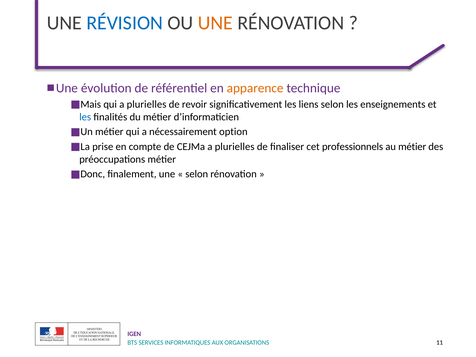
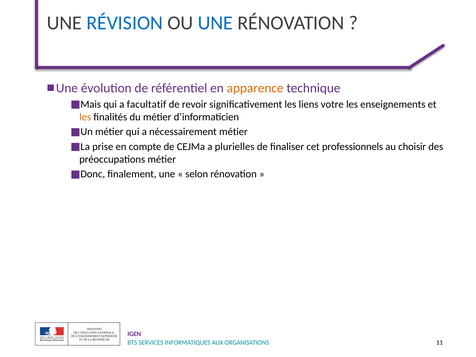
UNE colour: orange -> blue (215, 23)
qui a plurielles: plurielles -> facultatif (147, 104)
liens selon: selon -> votre (332, 104)
les colour: blue -> orange (85, 117)
nécessairement option: option -> métier (233, 132)
au métier: métier -> choisir (412, 147)
